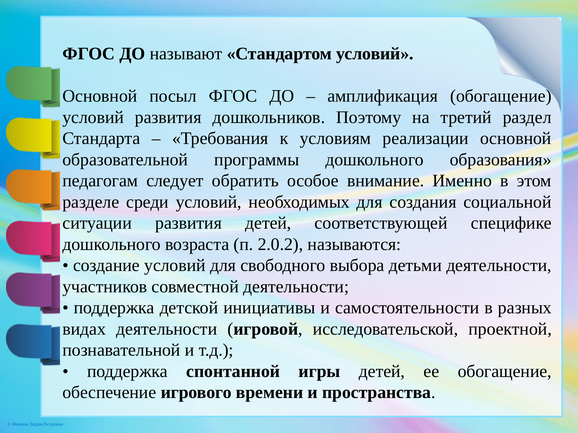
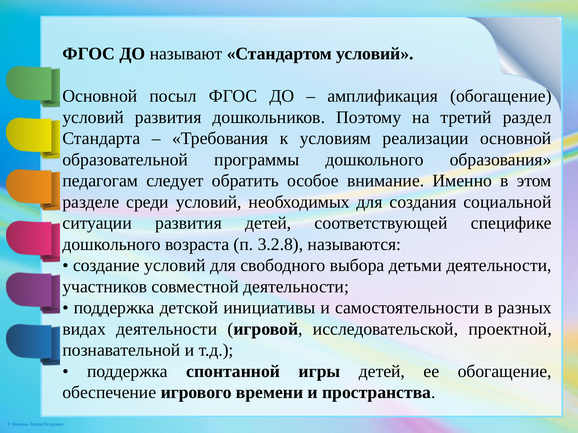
2.0.2: 2.0.2 -> 3.2.8 (280, 245)
